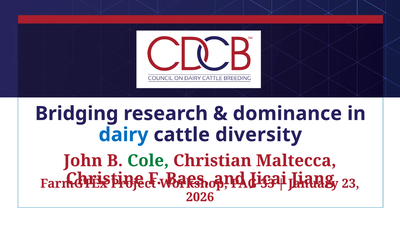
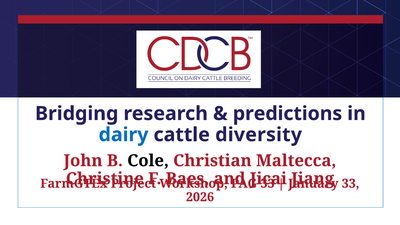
dominance: dominance -> predictions (287, 114)
Cole colour: green -> black (148, 161)
23: 23 -> 33 (351, 184)
